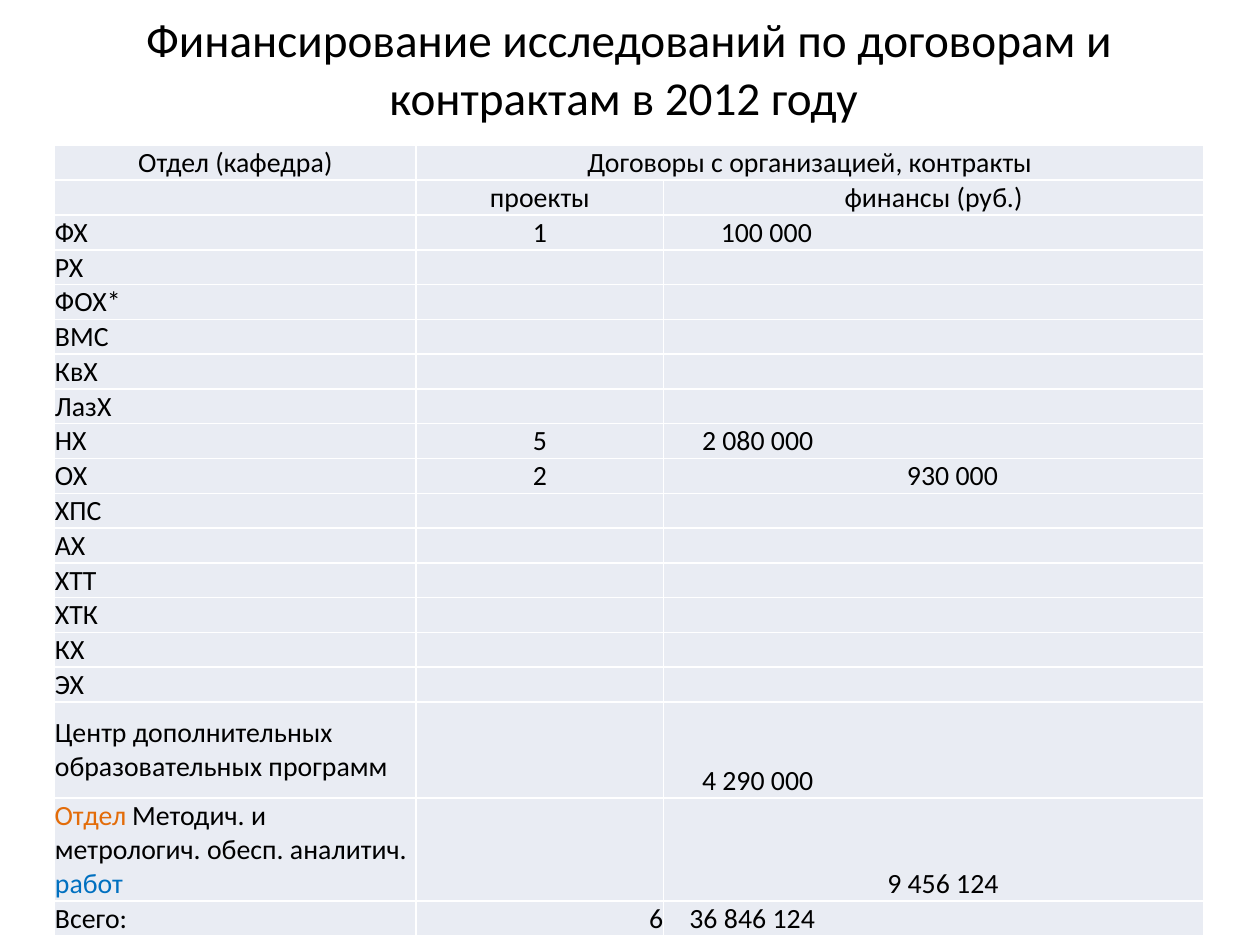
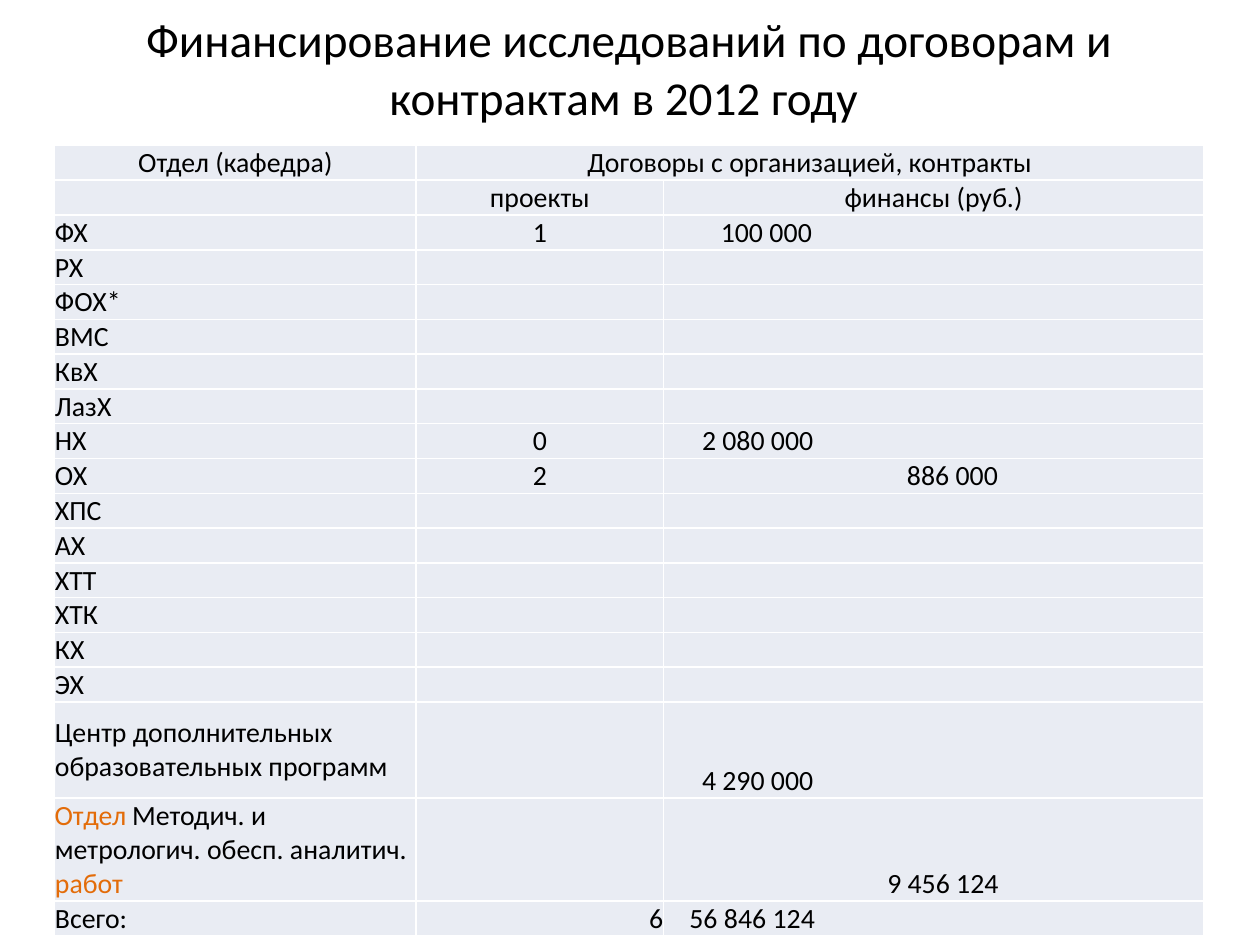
5: 5 -> 0 (540, 442)
930: 930 -> 886 (928, 476)
работ colour: blue -> orange (89, 884)
36: 36 -> 56 (703, 919)
